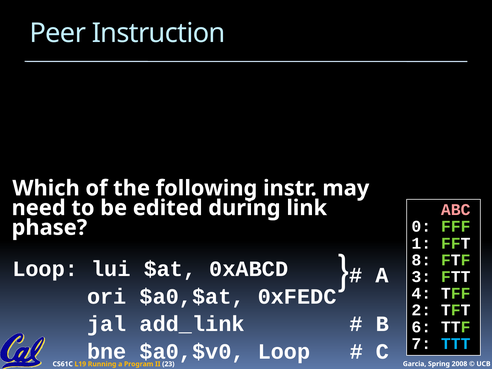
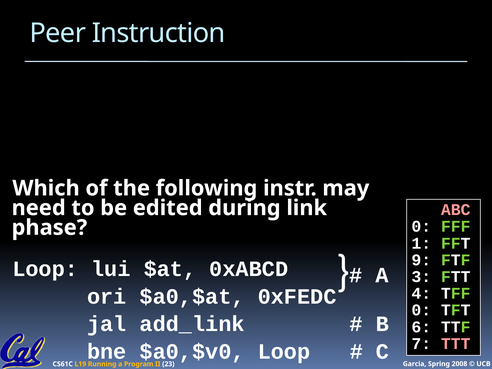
8: 8 -> 9 (421, 260)
2: 2 -> 0 (421, 310)
TTT colour: light blue -> pink (456, 344)
